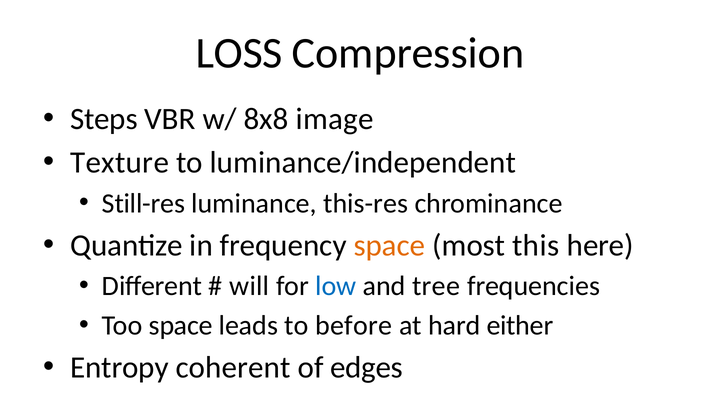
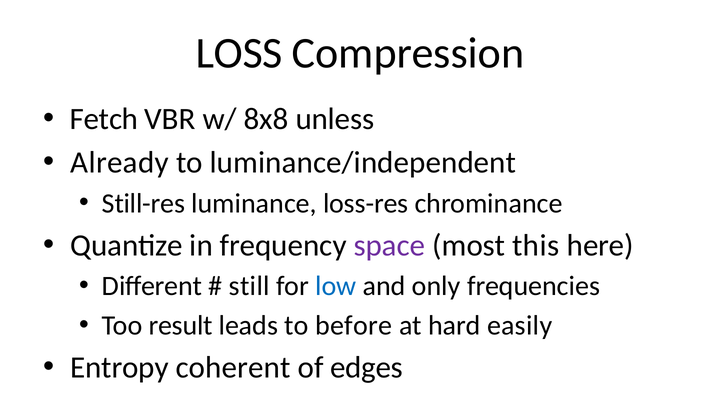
Steps: Steps -> Fetch (104, 119)
image: image -> unless (335, 119)
Texture: Texture -> Already (120, 163)
this-res: this-res -> loss-res (366, 204)
space colour: orange -> purple (389, 246)
will: will -> still (249, 287)
tree: tree -> only (436, 287)
Too space: space -> result (181, 326)
either: either -> easily (520, 326)
